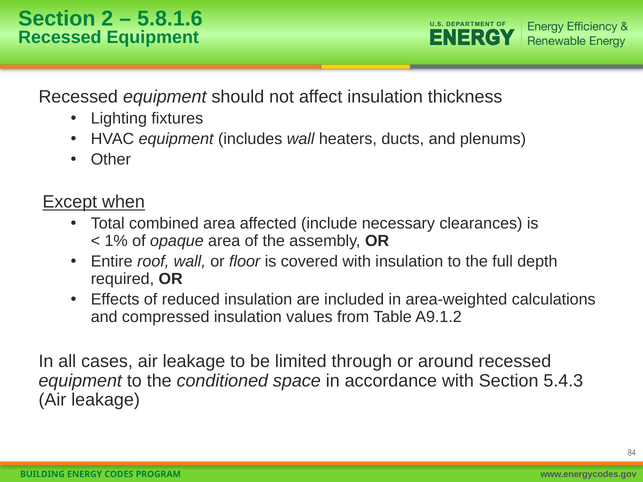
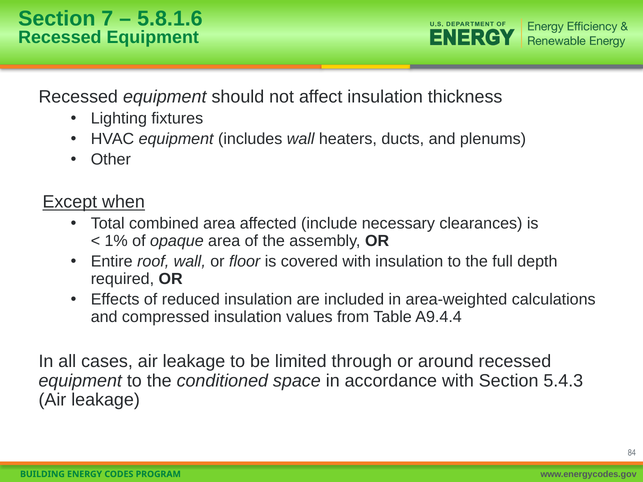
2: 2 -> 7 (107, 19)
A9.1.2: A9.1.2 -> A9.4.4 (439, 317)
